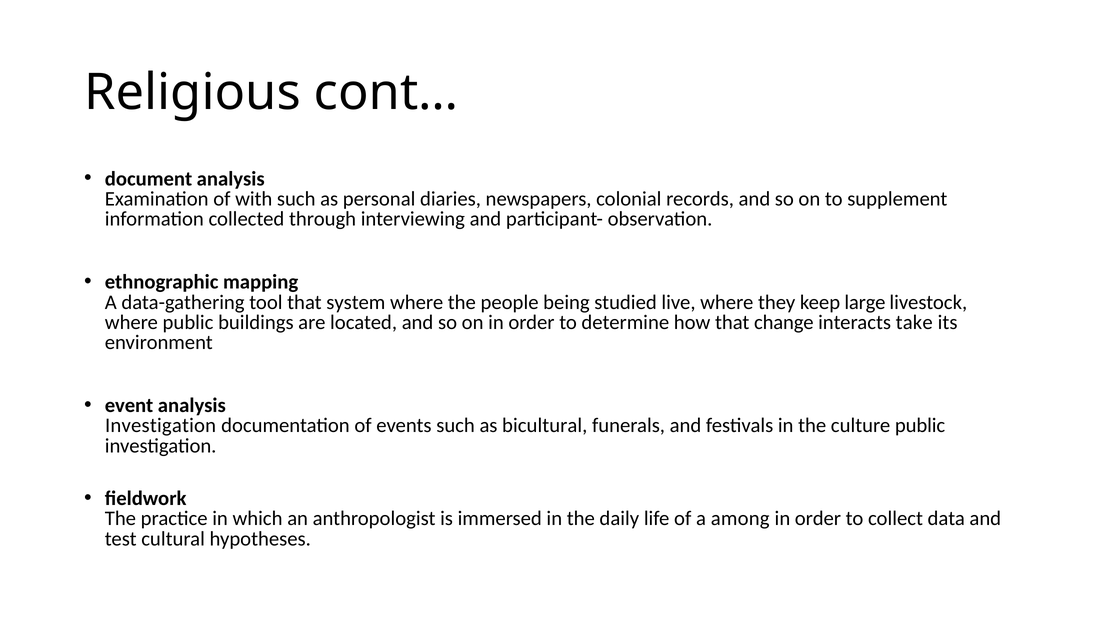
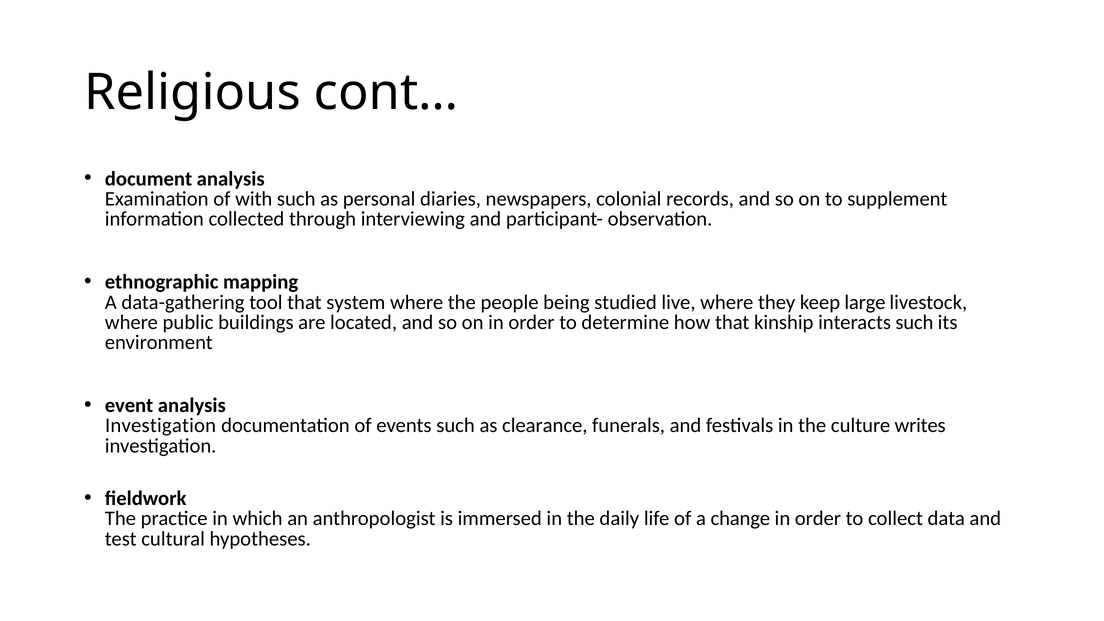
change: change -> kinship (784, 322)
interacts take: take -> such (914, 322)
bicultural: bicultural -> clearance (545, 426)
culture public: public -> writes (920, 426)
among: among -> change (740, 519)
